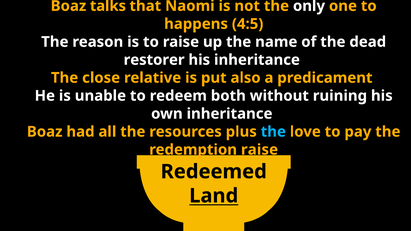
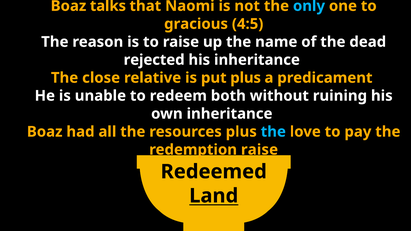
only colour: white -> light blue (309, 6)
happens: happens -> gracious (196, 24)
restorer: restorer -> rejected (154, 60)
put also: also -> plus (246, 78)
